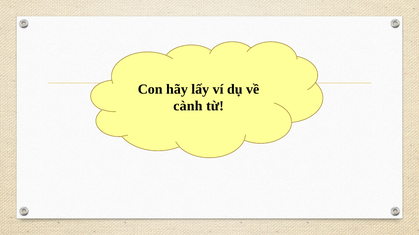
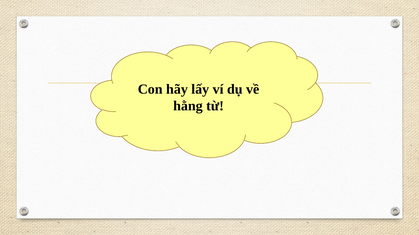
cành: cành -> hằng (188, 106)
